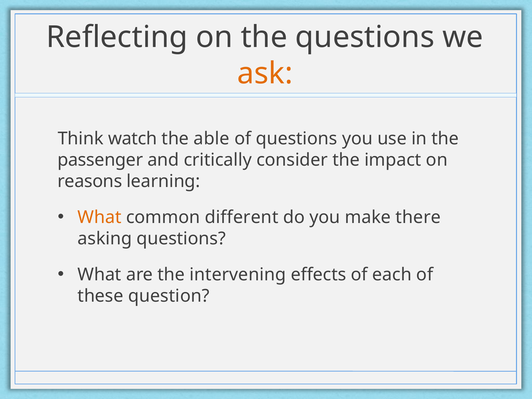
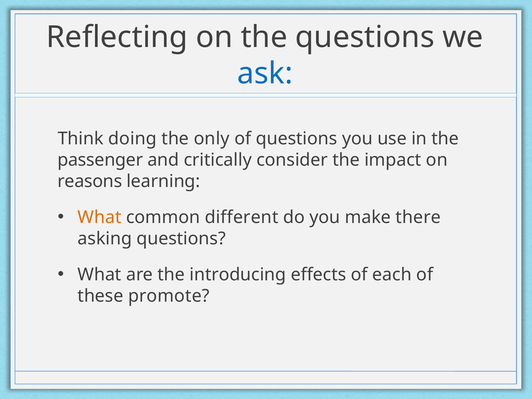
ask colour: orange -> blue (265, 73)
watch: watch -> doing (132, 139)
able: able -> only (212, 139)
intervening: intervening -> introducing (238, 275)
question: question -> promote (169, 296)
